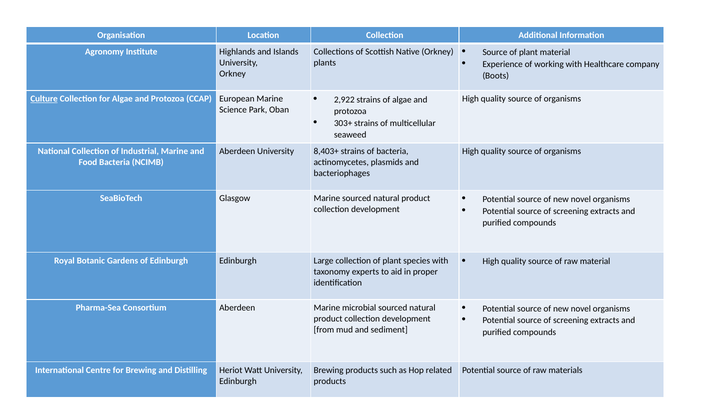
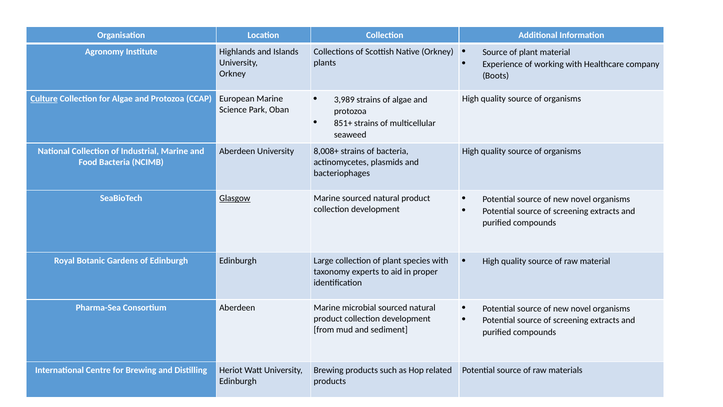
2,922: 2,922 -> 3,989 (344, 99)
303+: 303+ -> 851+ (343, 123)
8,403+: 8,403+ -> 8,008+ (326, 151)
Glasgow underline: none -> present (235, 198)
